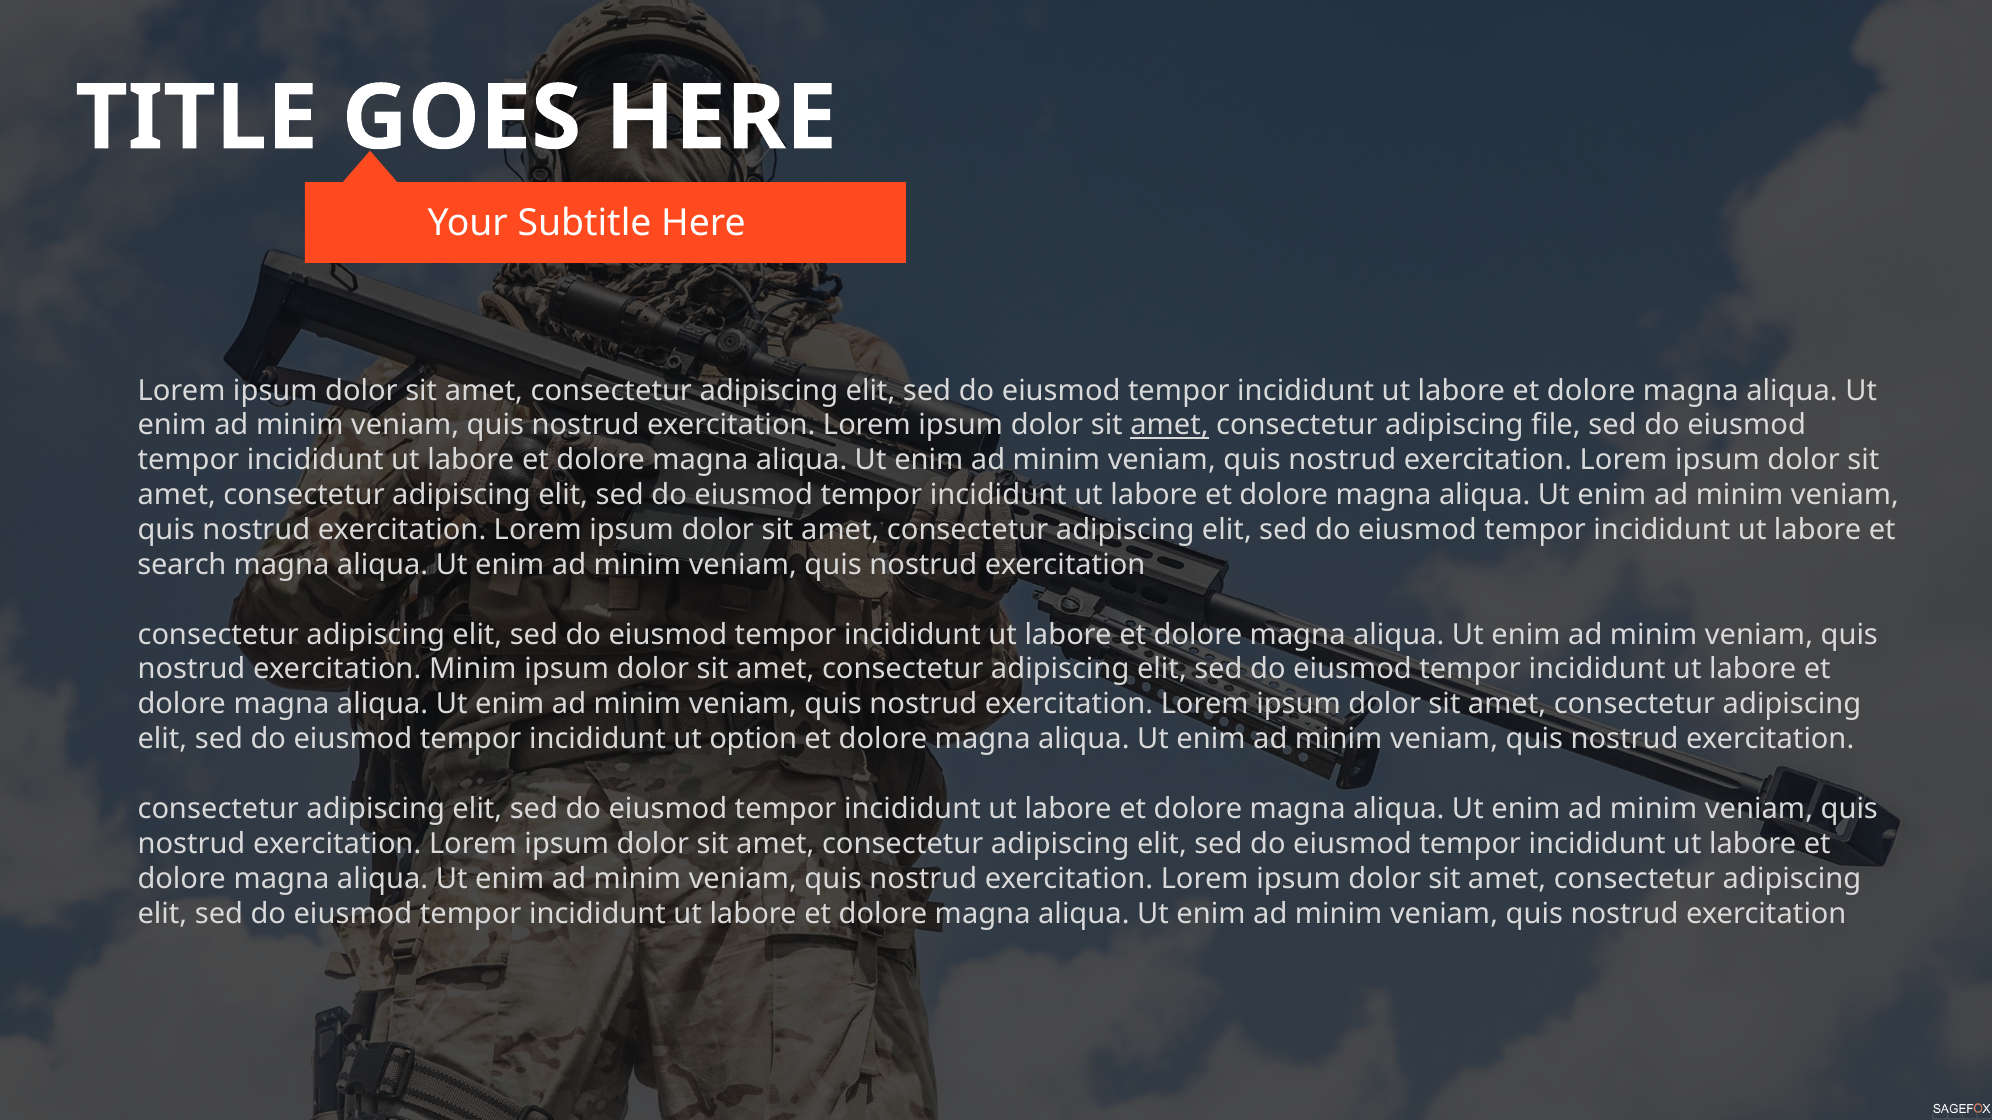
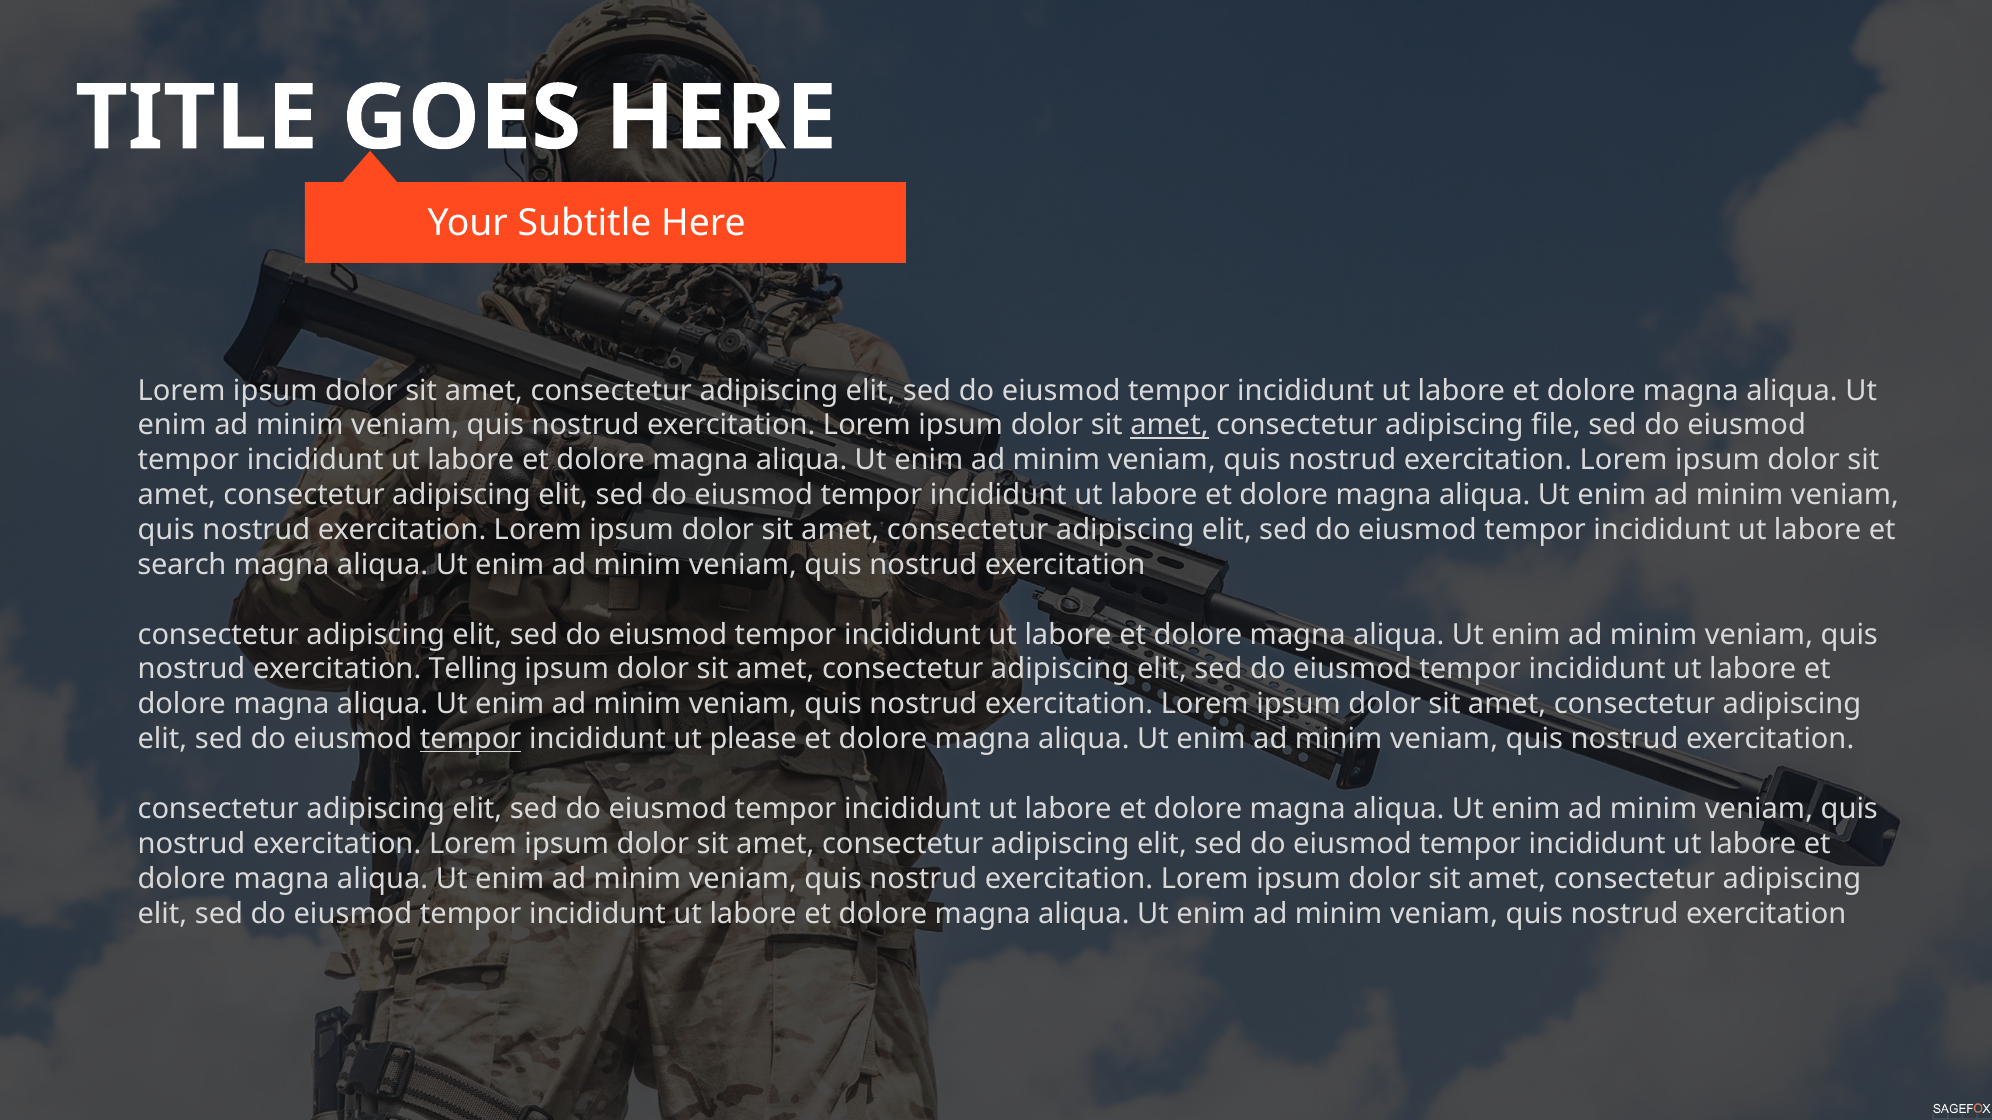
exercitation Minim: Minim -> Telling (473, 670)
tempor underline: none -> present (471, 739)
option: option -> please (753, 739)
